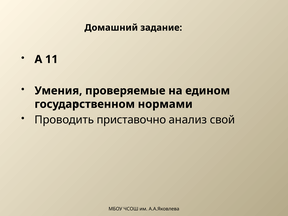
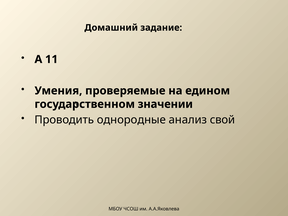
нормами: нормами -> значении (165, 104)
приставочно: приставочно -> однородные (131, 120)
